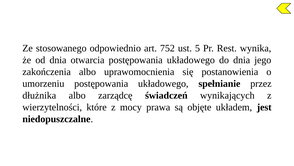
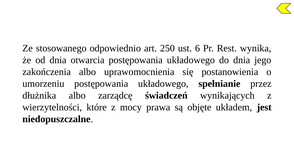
752: 752 -> 250 (167, 48)
5: 5 -> 6 (197, 48)
